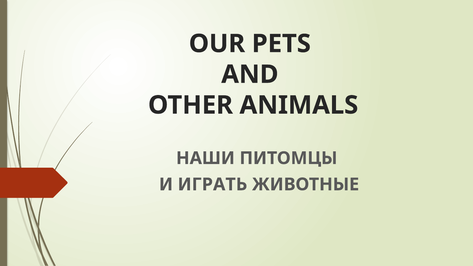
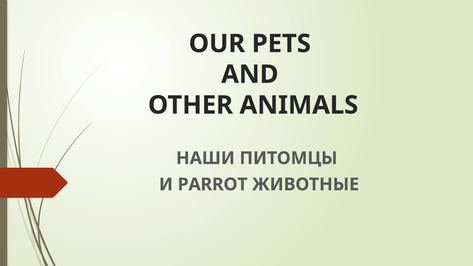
ИГРАТЬ: ИГРАТЬ -> PARROT (213, 184)
